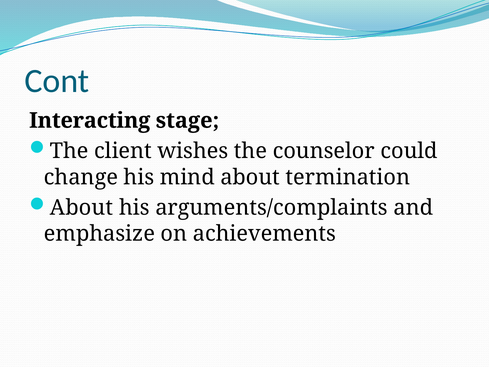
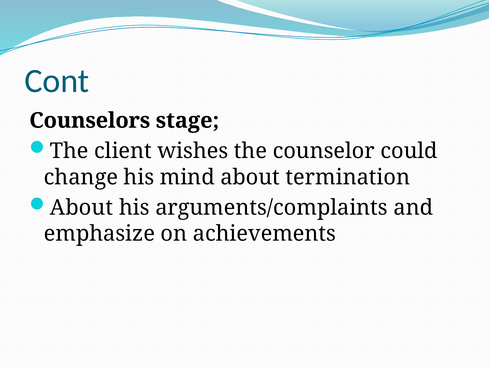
Interacting: Interacting -> Counselors (90, 120)
